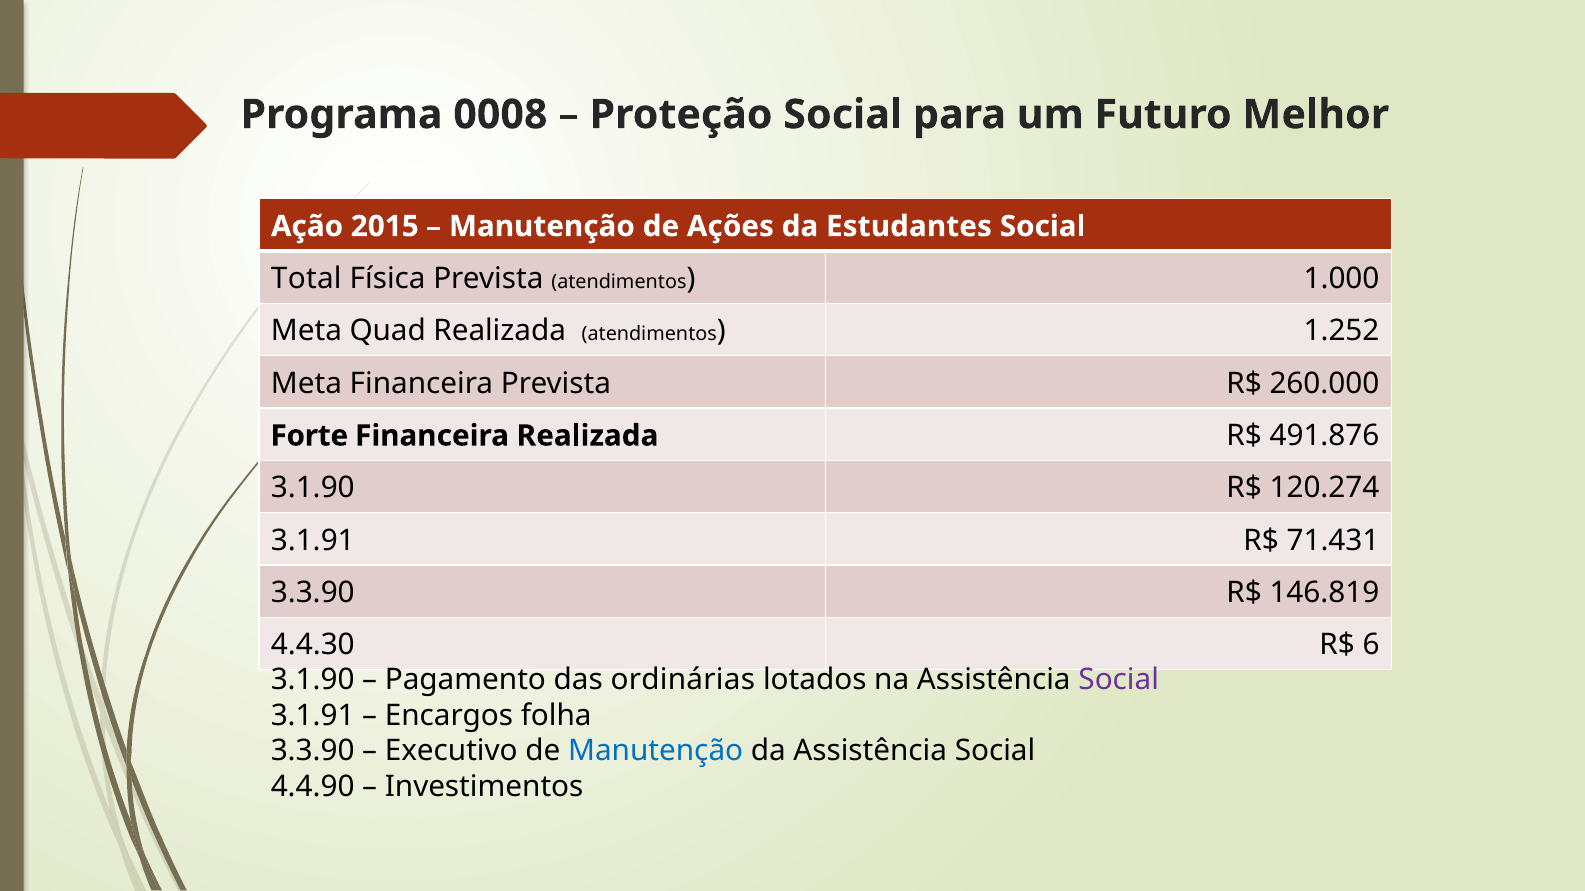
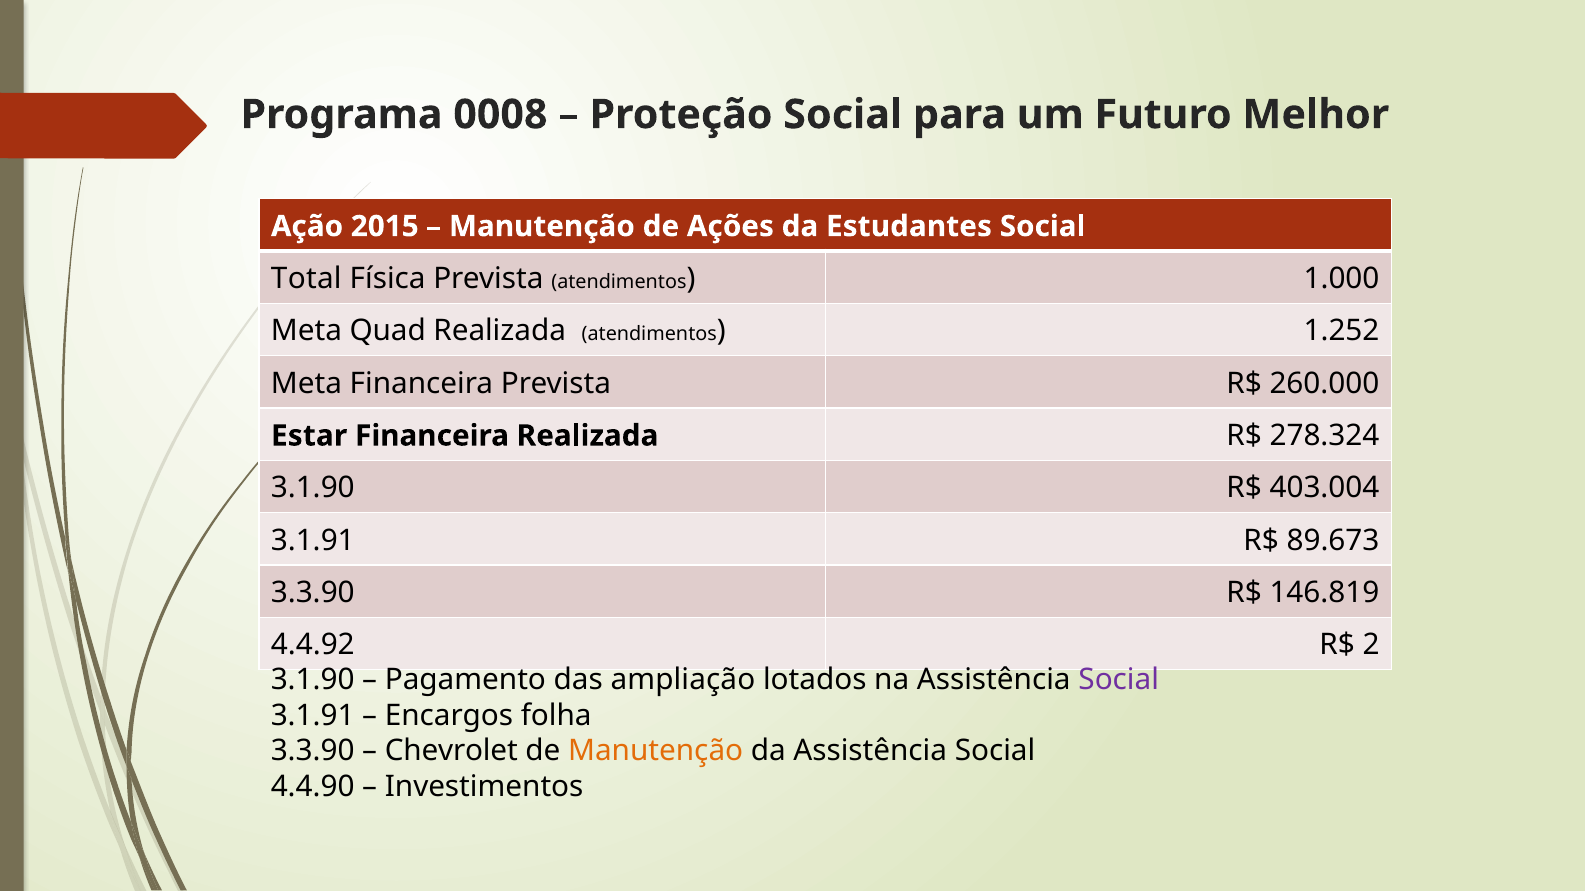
Forte: Forte -> Estar (309, 436)
491.876: 491.876 -> 278.324 (1324, 436)
120.274: 120.274 -> 403.004 (1324, 488)
71.431: 71.431 -> 89.673 (1333, 541)
4.4.30: 4.4.30 -> 4.4.92 (313, 645)
6: 6 -> 2 (1371, 645)
ordinárias: ordinárias -> ampliação (683, 680)
Executivo: Executivo -> Chevrolet (451, 752)
Manutenção colour: blue -> orange (656, 752)
